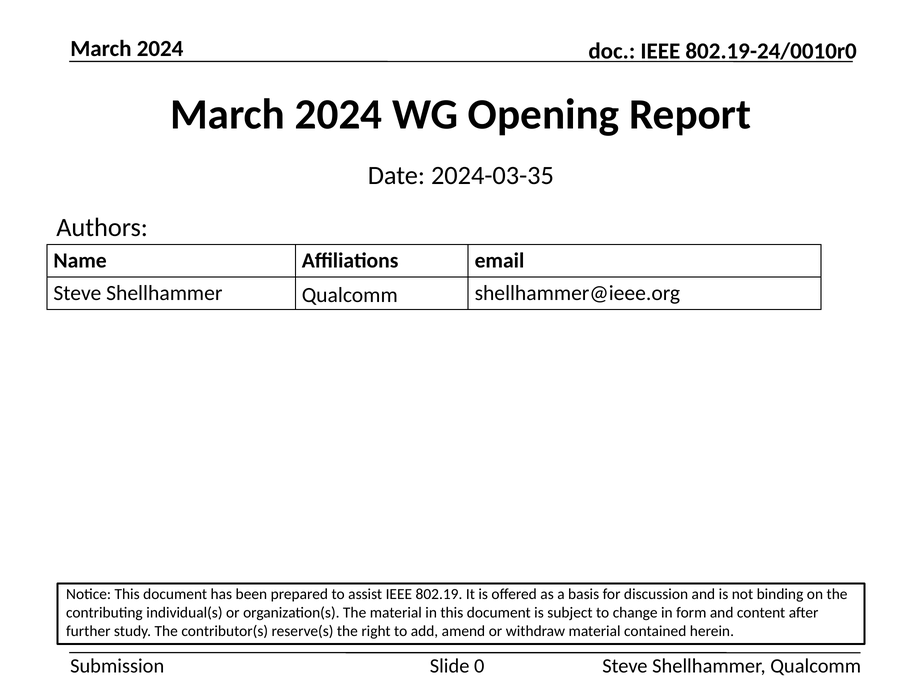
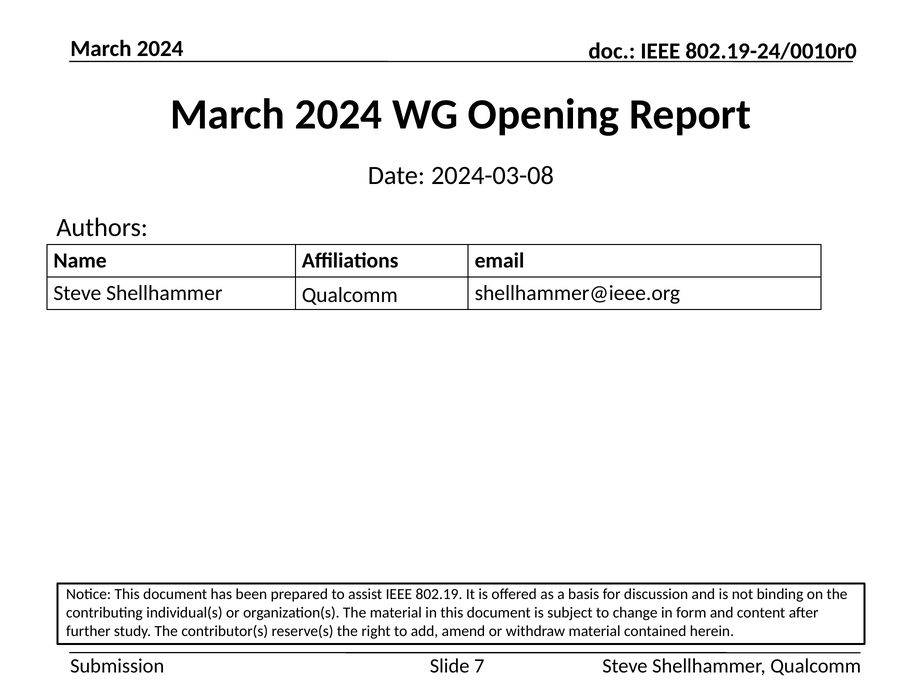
2024-03-35: 2024-03-35 -> 2024-03-08 (492, 176)
0: 0 -> 7 (479, 667)
